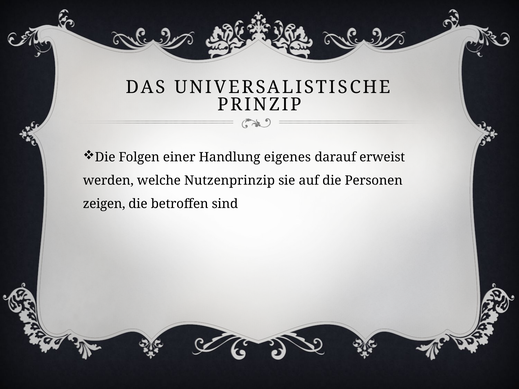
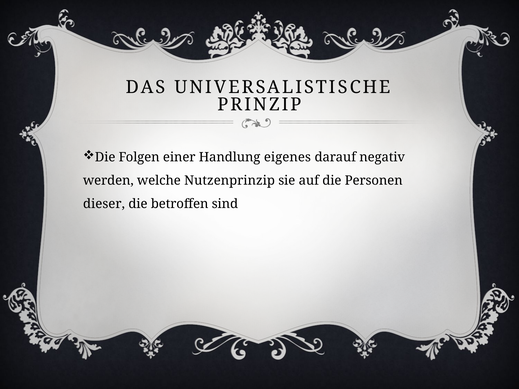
erweist: erweist -> negativ (382, 157)
zeigen: zeigen -> dieser (104, 204)
